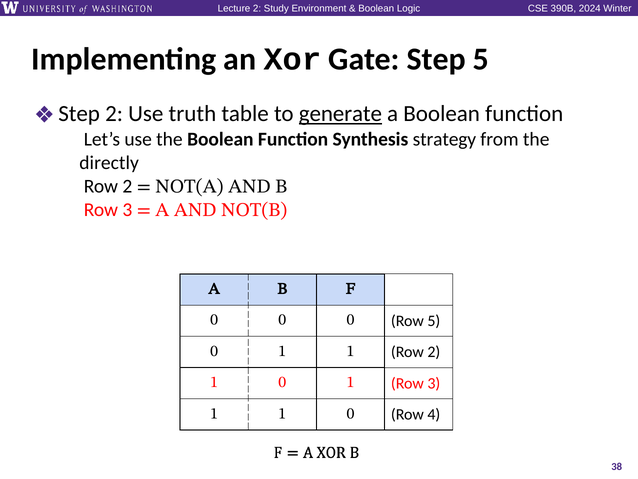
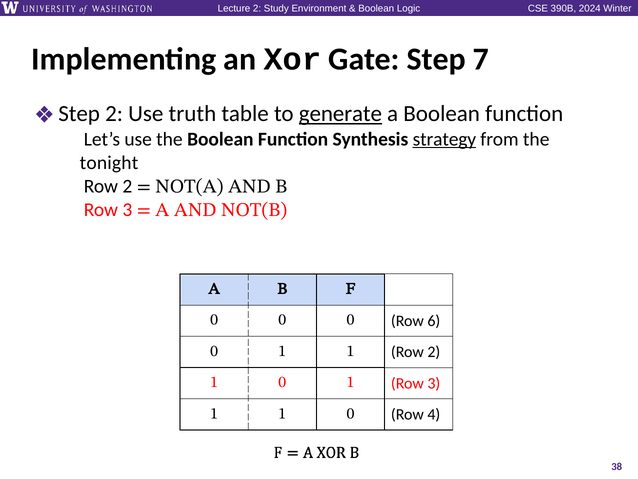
Step 5: 5 -> 7 (481, 59)
strategy underline: none -> present (444, 139)
directly: directly -> tonight (109, 163)
Row 5: 5 -> 6 (434, 321)
